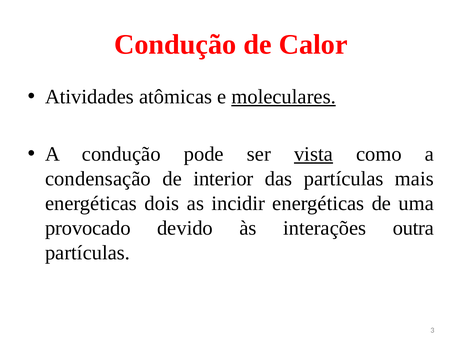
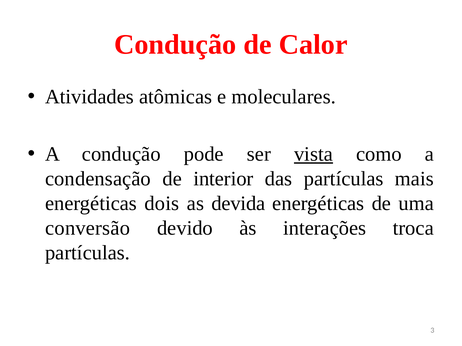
moleculares underline: present -> none (284, 97)
incidir: incidir -> devida (238, 204)
provocado: provocado -> conversão (88, 228)
outra: outra -> troca (413, 228)
